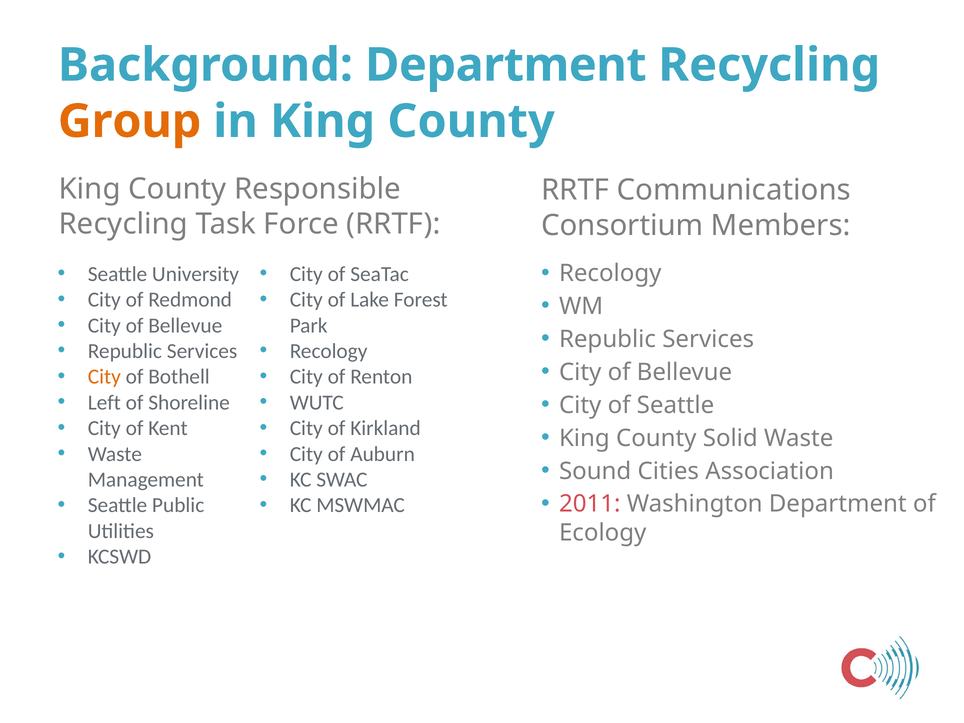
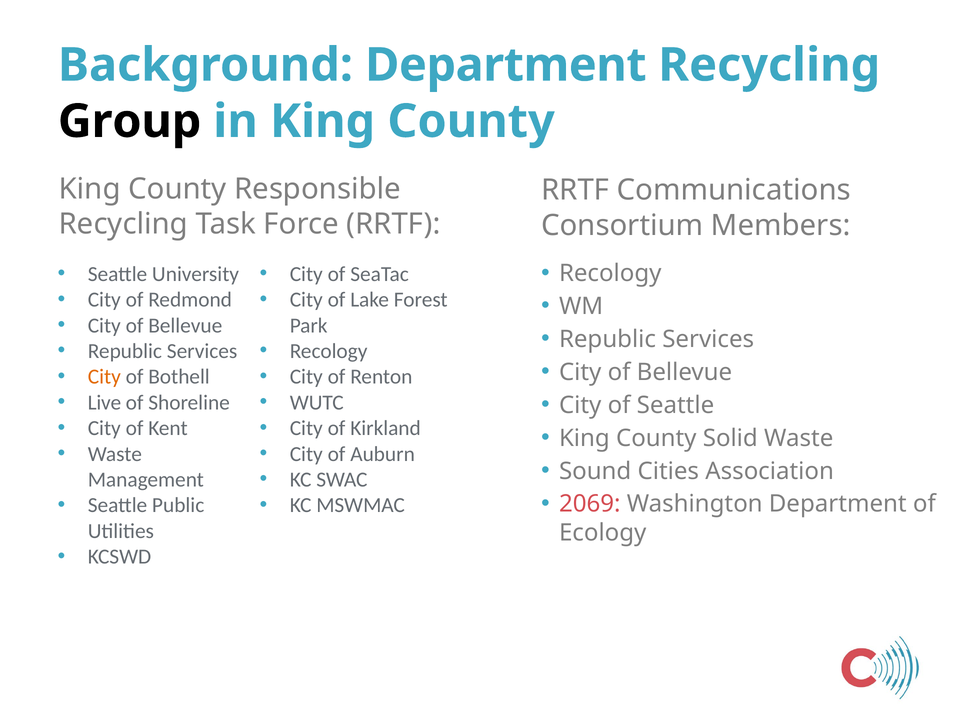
Group colour: orange -> black (130, 121)
Left: Left -> Live (104, 403)
2011: 2011 -> 2069 (590, 504)
